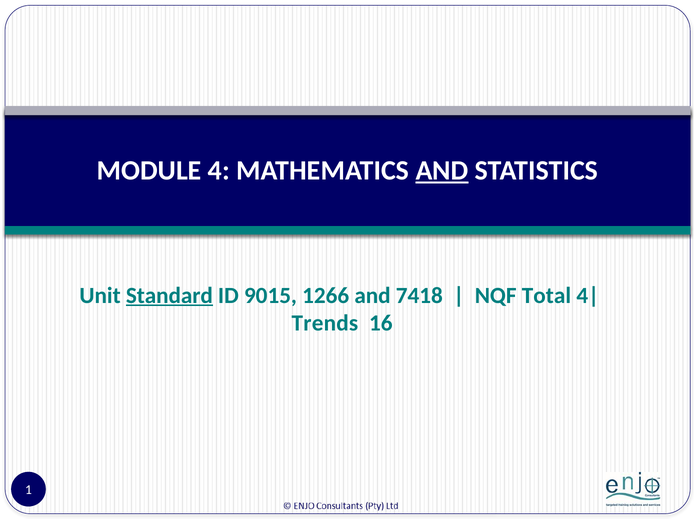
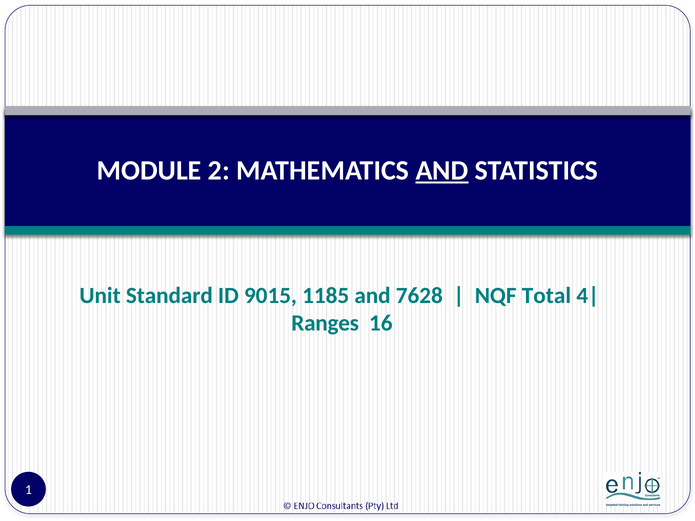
4: 4 -> 2 (219, 170)
Standard underline: present -> none (169, 296)
1266: 1266 -> 1185 (326, 296)
7418: 7418 -> 7628 (419, 296)
Trends: Trends -> Ranges (325, 323)
